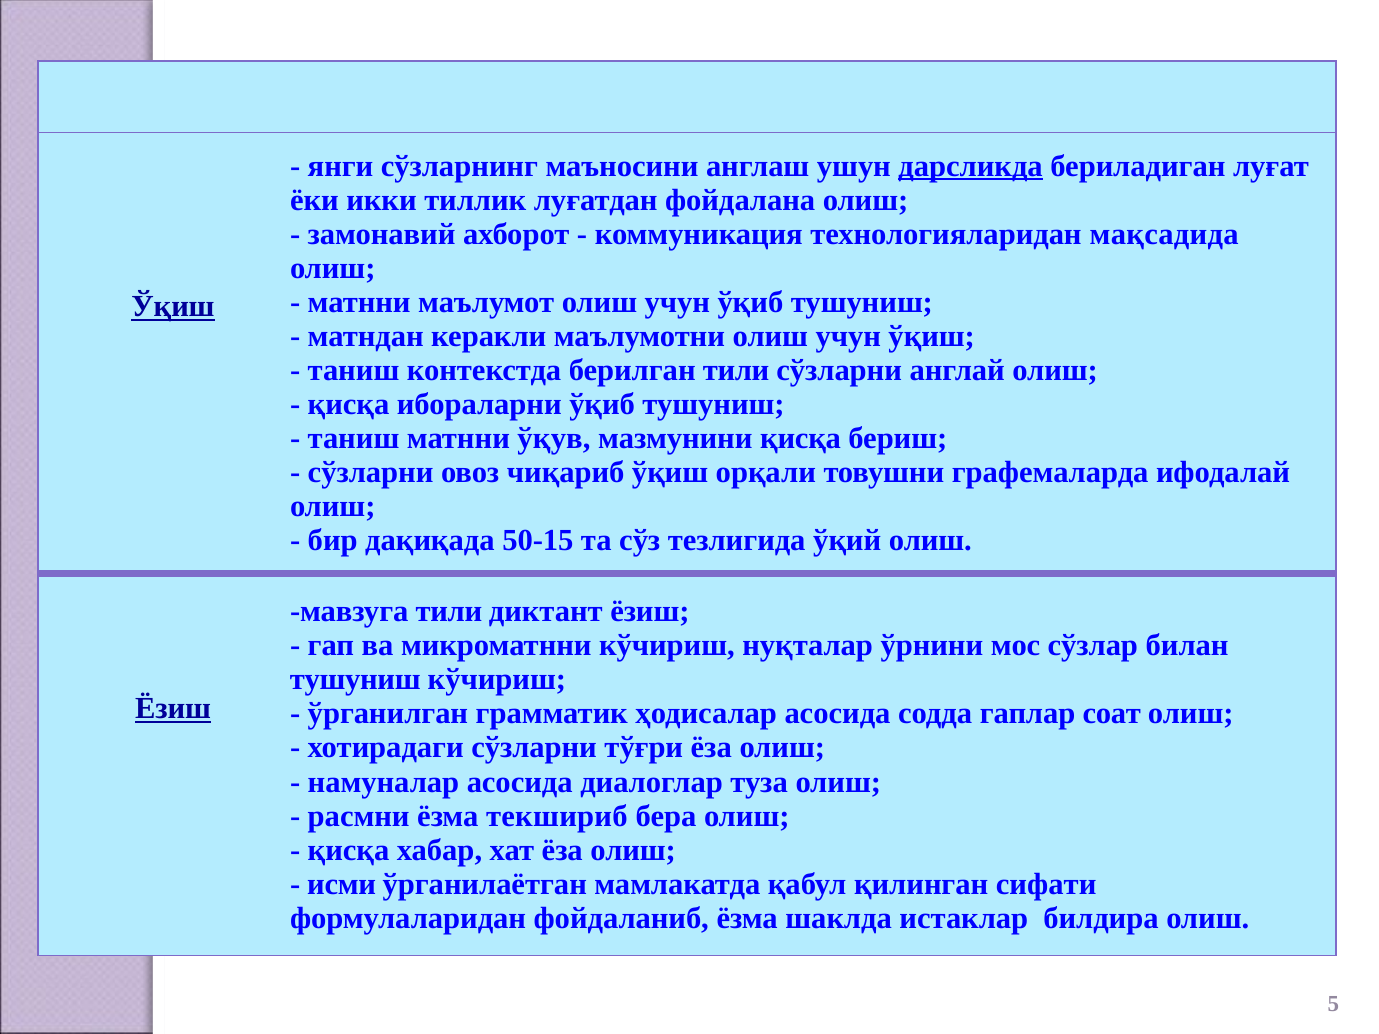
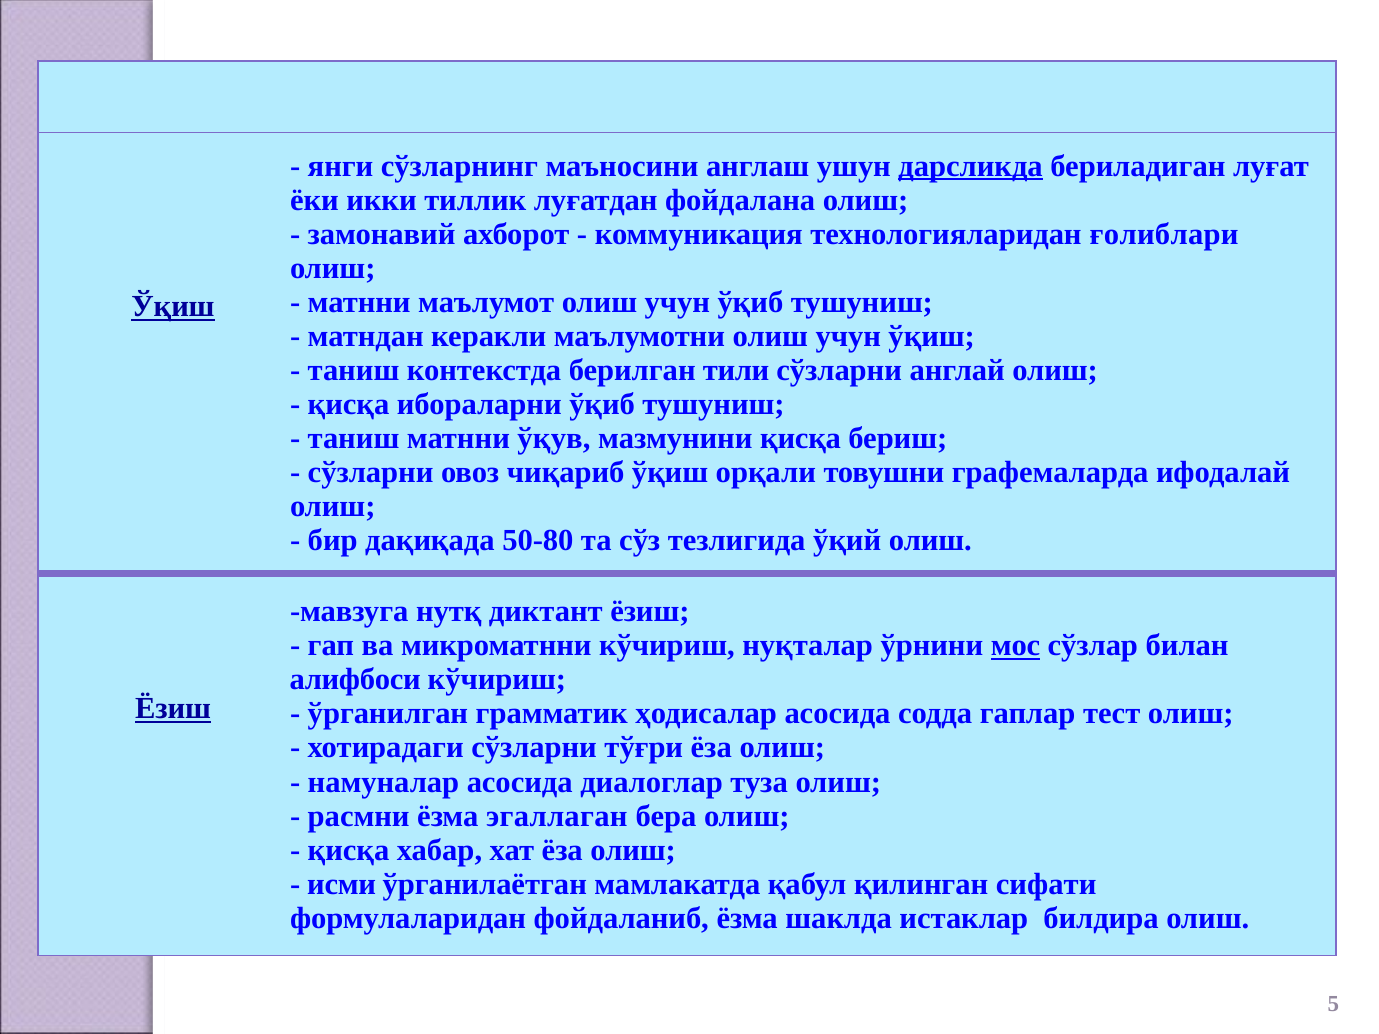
мақсадида: мақсадида -> ғолиблари (1164, 234)
50-15: 50-15 -> 50-80 (538, 541)
мавзуга тили: тили -> нутқ (449, 612)
мос underline: none -> present (1016, 646)
тушуниш: тушуниш -> алифбоси (355, 680)
соат: соат -> тест (1112, 714)
текшириб: текшириб -> эгаллаган (557, 816)
